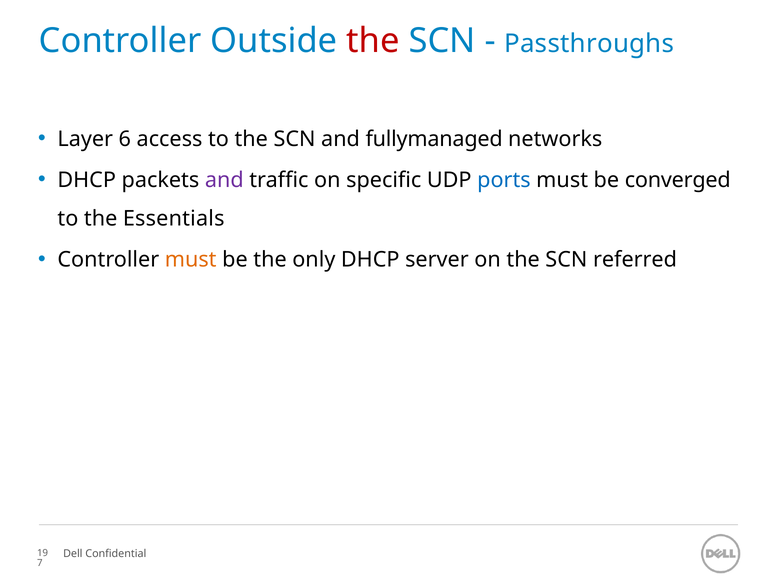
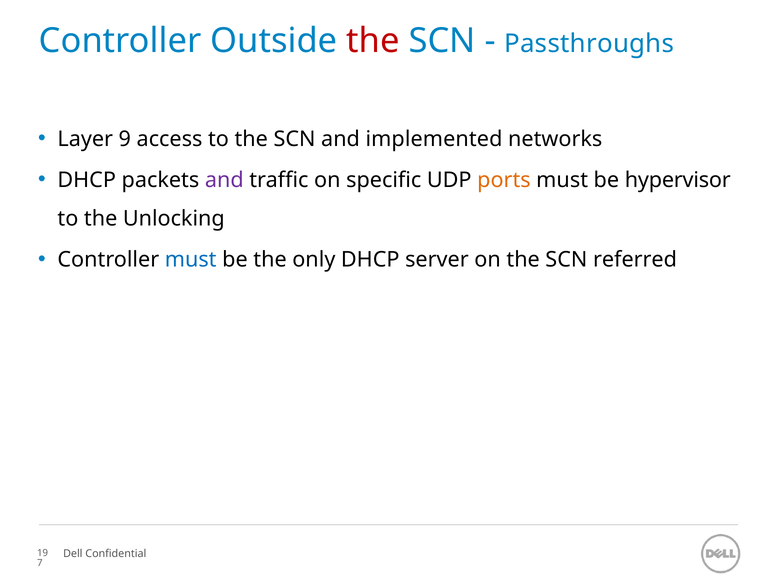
6: 6 -> 9 (125, 139)
fullymanaged: fullymanaged -> implemented (434, 139)
ports colour: blue -> orange (504, 180)
converged: converged -> hypervisor (678, 180)
Essentials: Essentials -> Unlocking (174, 219)
must colour: orange -> blue (191, 260)
